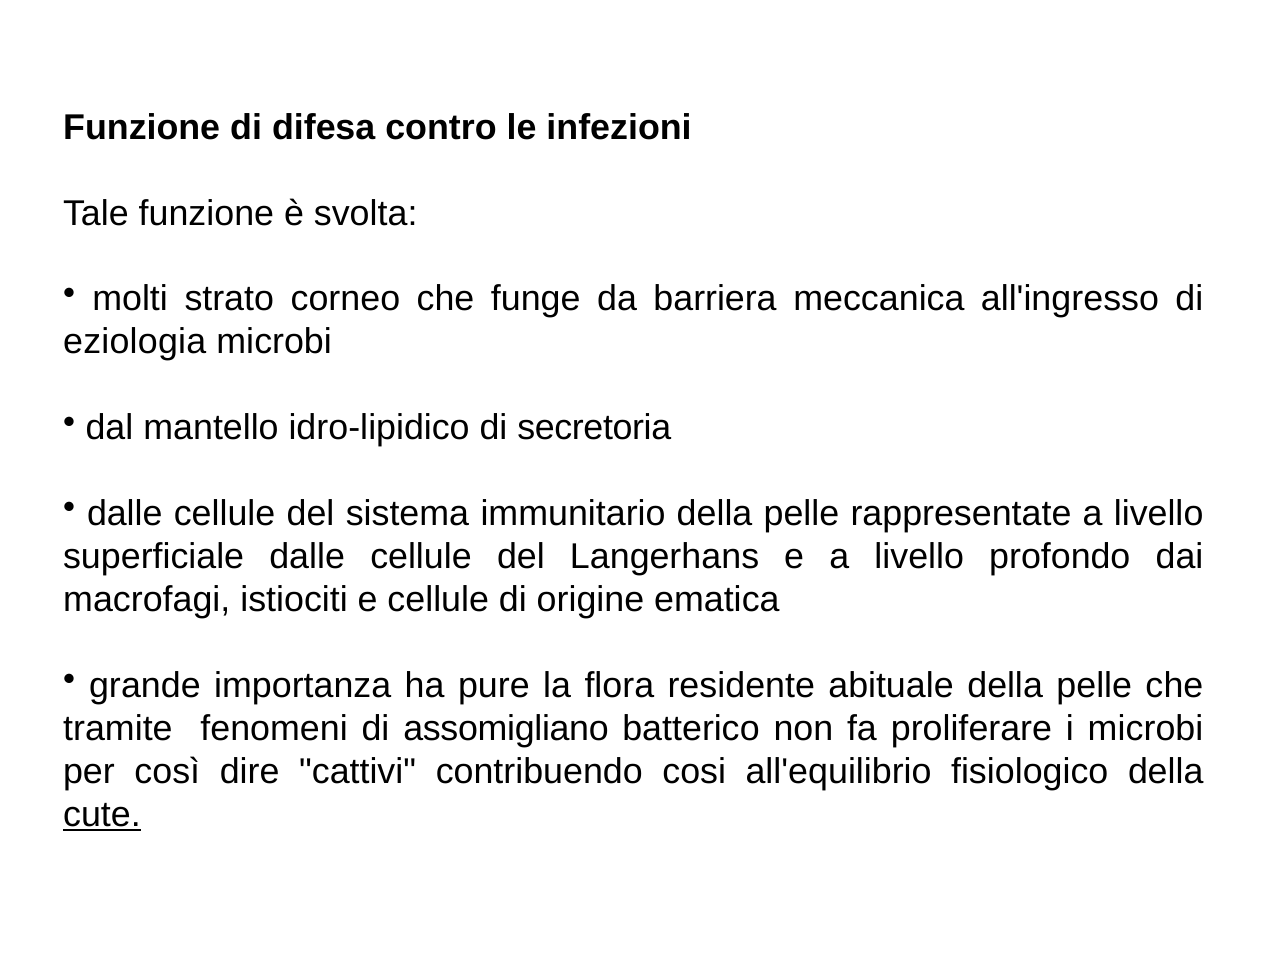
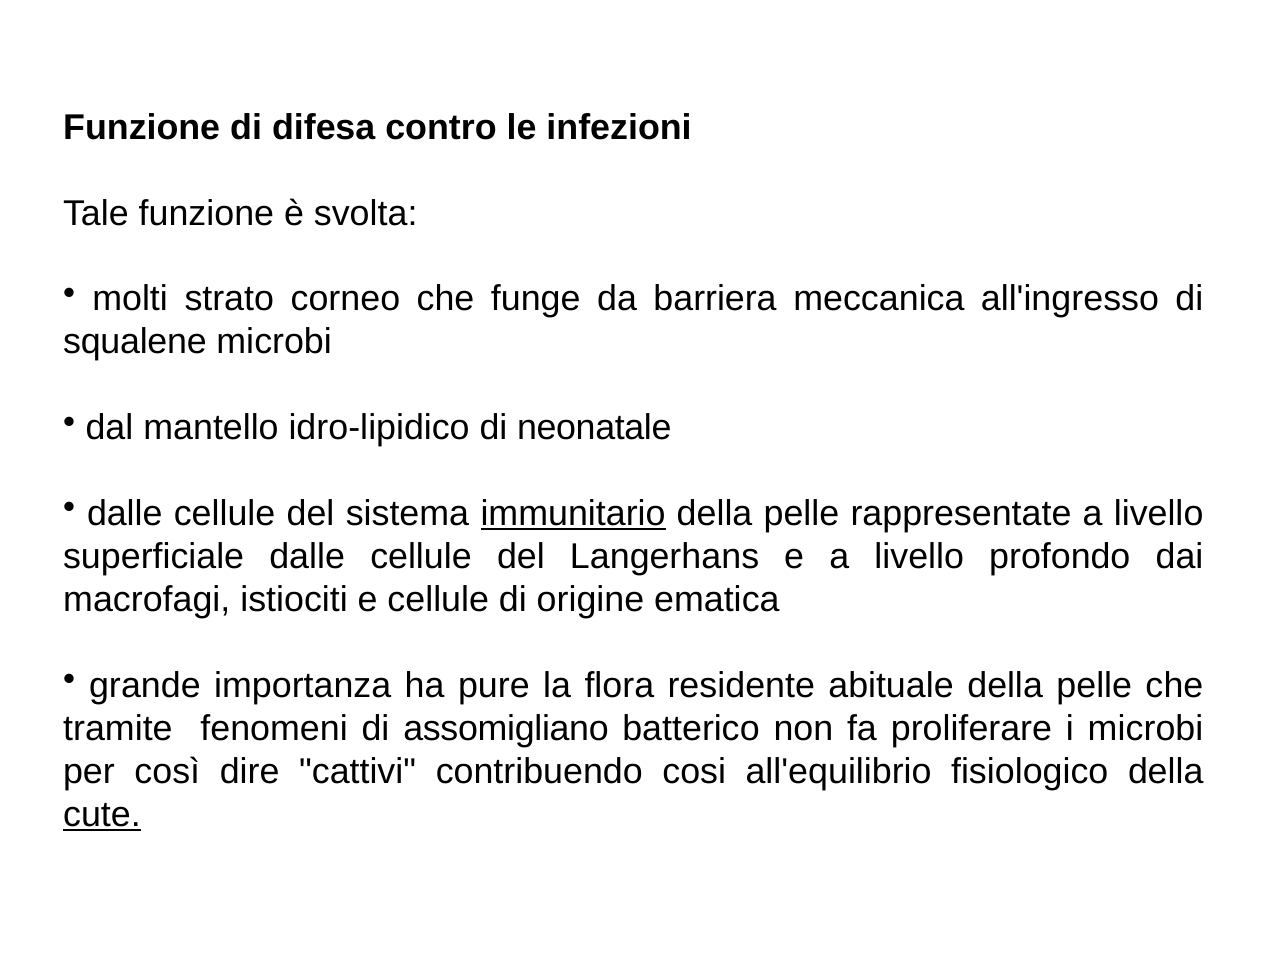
eziologia: eziologia -> squalene (135, 342)
secretoria: secretoria -> neonatale (594, 428)
immunitario underline: none -> present (573, 514)
